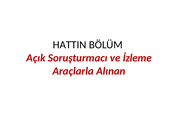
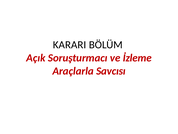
HATTIN: HATTIN -> KARARI (70, 45)
Alınan: Alınan -> Savcısı (111, 71)
